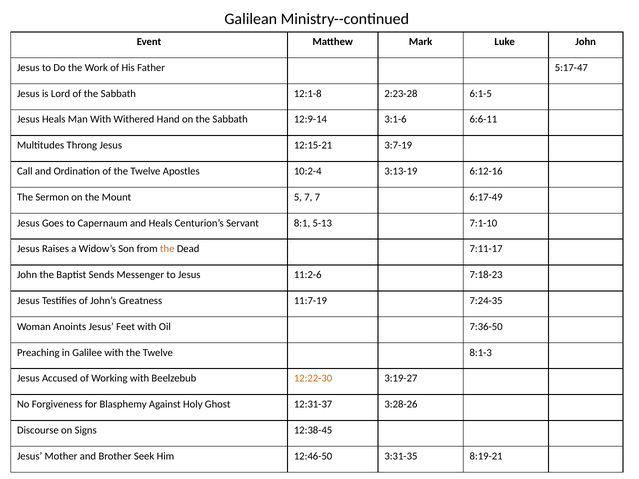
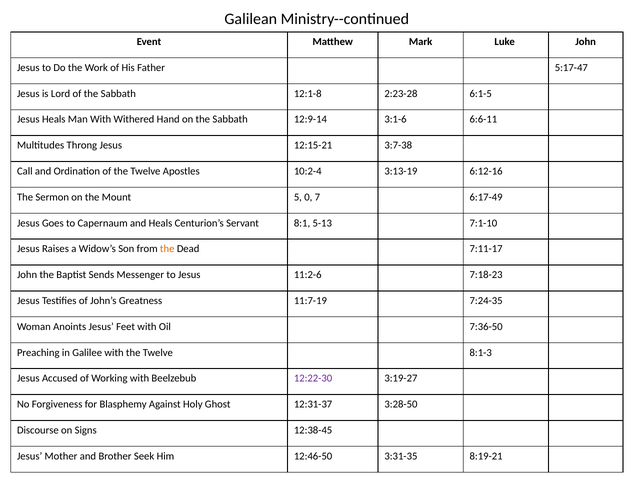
3:7-19: 3:7-19 -> 3:7-38 (398, 145)
5 7: 7 -> 0 (308, 197)
12:22-30 colour: orange -> purple (313, 379)
3:28-26: 3:28-26 -> 3:28-50 (401, 405)
